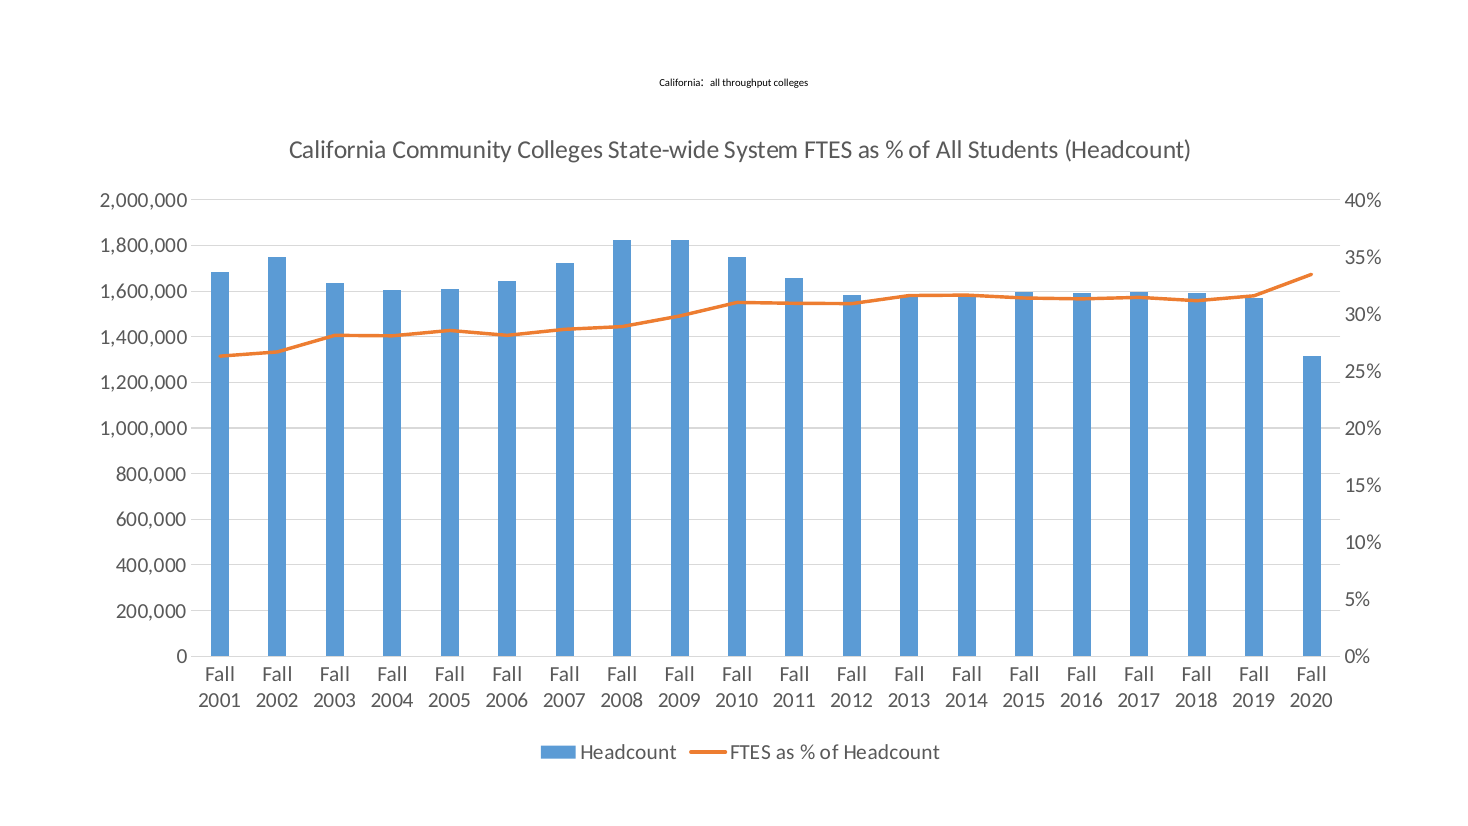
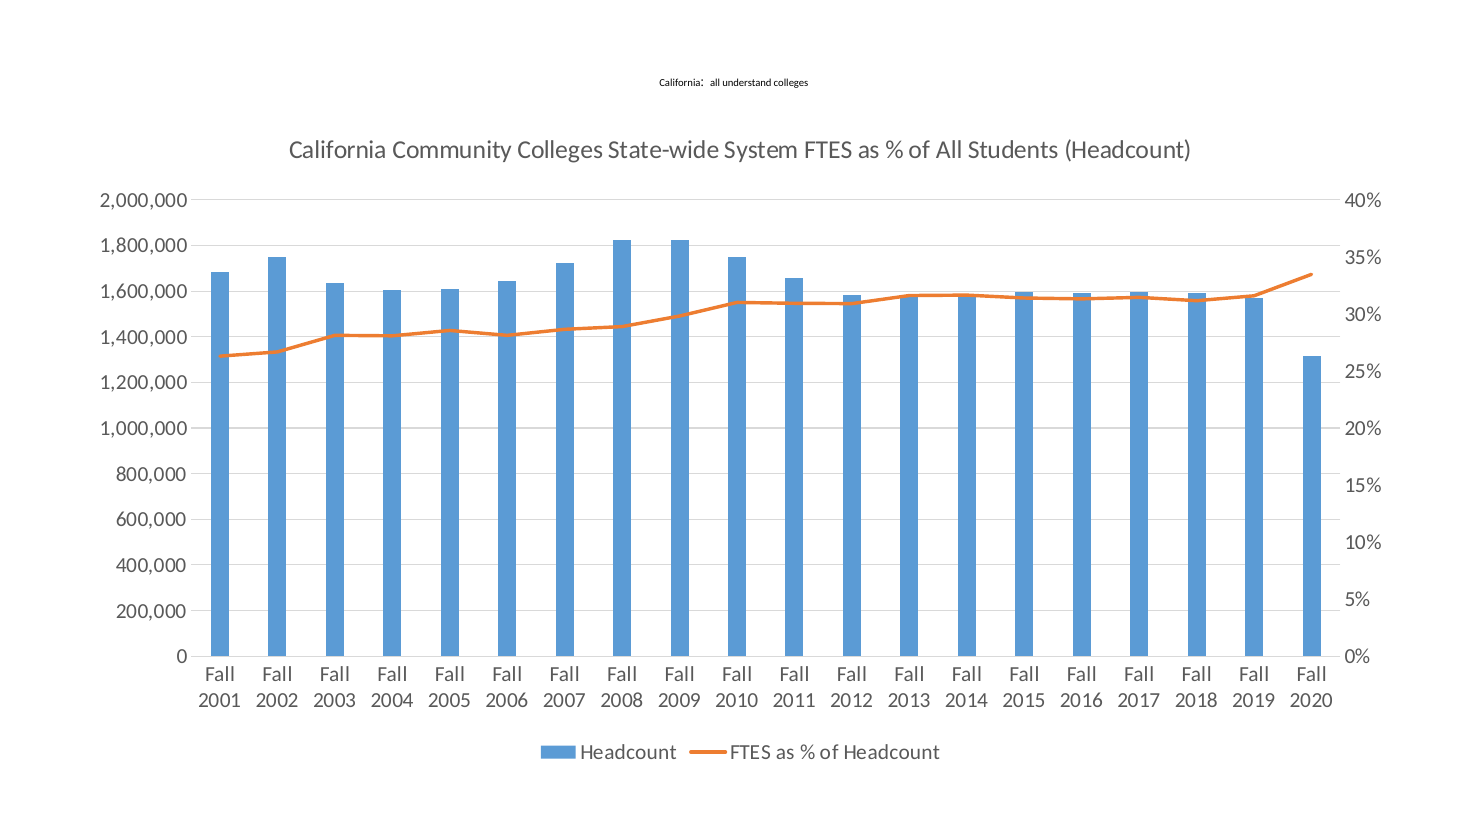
throughput: throughput -> understand (747, 83)
